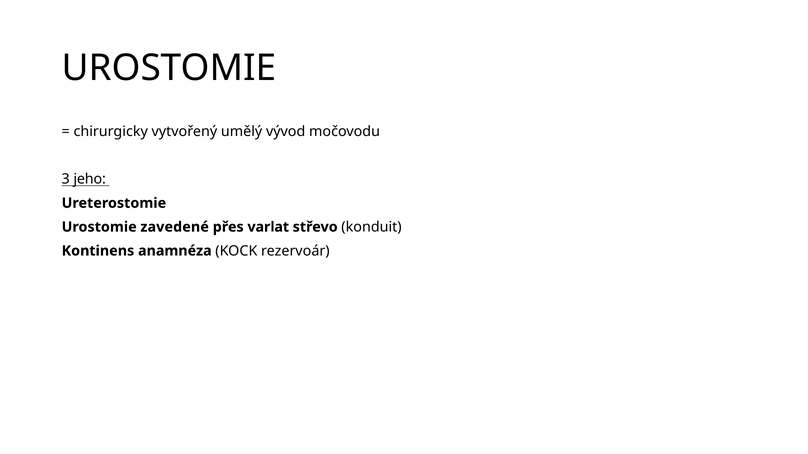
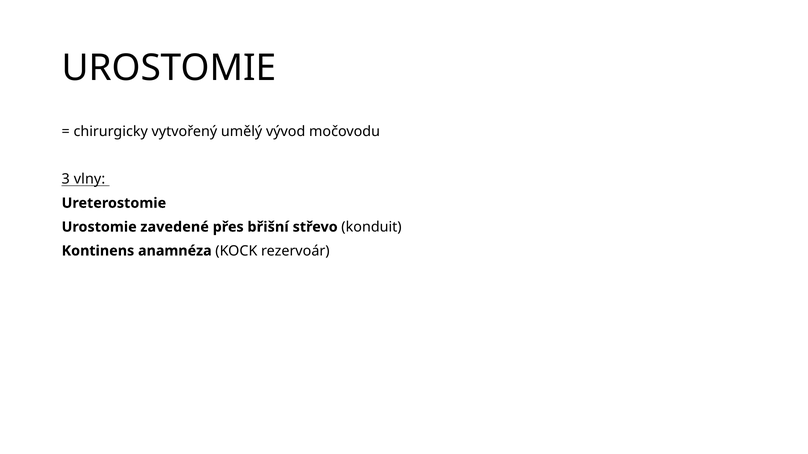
jeho: jeho -> vlny (90, 179)
varlat: varlat -> břišní (268, 227)
